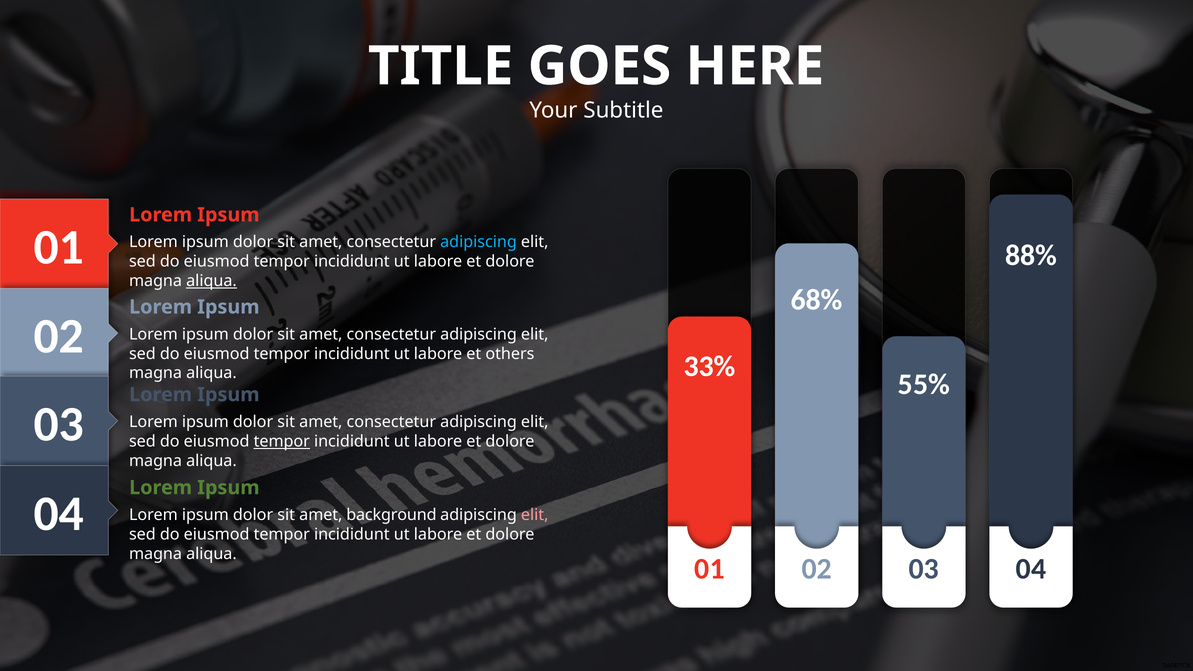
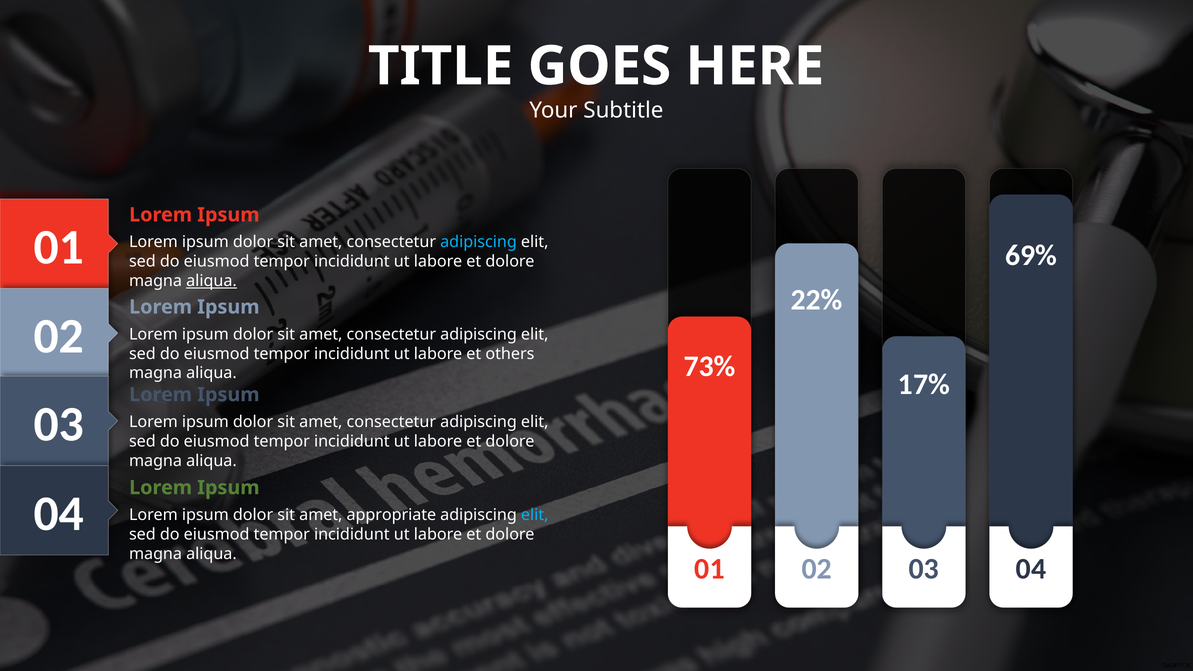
88%: 88% -> 69% (1031, 255)
68%: 68% -> 22% (817, 300)
33%: 33% -> 73% (710, 367)
55%: 55% -> 17% (924, 385)
tempor underline: present -> none (282, 441)
background: background -> appropriate (391, 515)
elit colour: pink -> light blue (535, 515)
